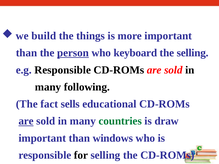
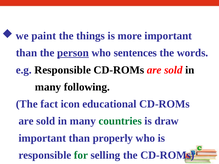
build: build -> paint (44, 36)
keyboard: keyboard -> sentences (135, 53)
the selling: selling -> words (193, 53)
sells: sells -> icon (70, 104)
are underline: present -> none (26, 121)
windows: windows -> properly (113, 138)
for colour: black -> green (81, 155)
